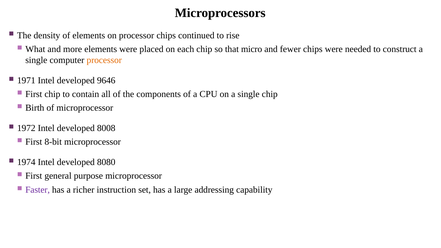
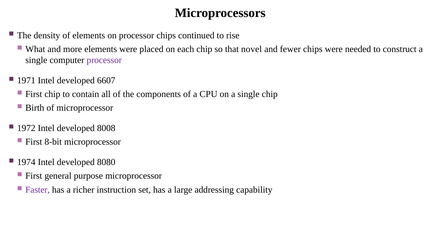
micro: micro -> novel (252, 49)
processor colour: orange -> purple (104, 60)
9646: 9646 -> 6607 (106, 80)
